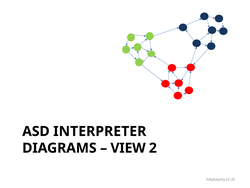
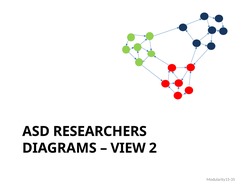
INTERPRETER: INTERPRETER -> RESEARCHERS (100, 131)
